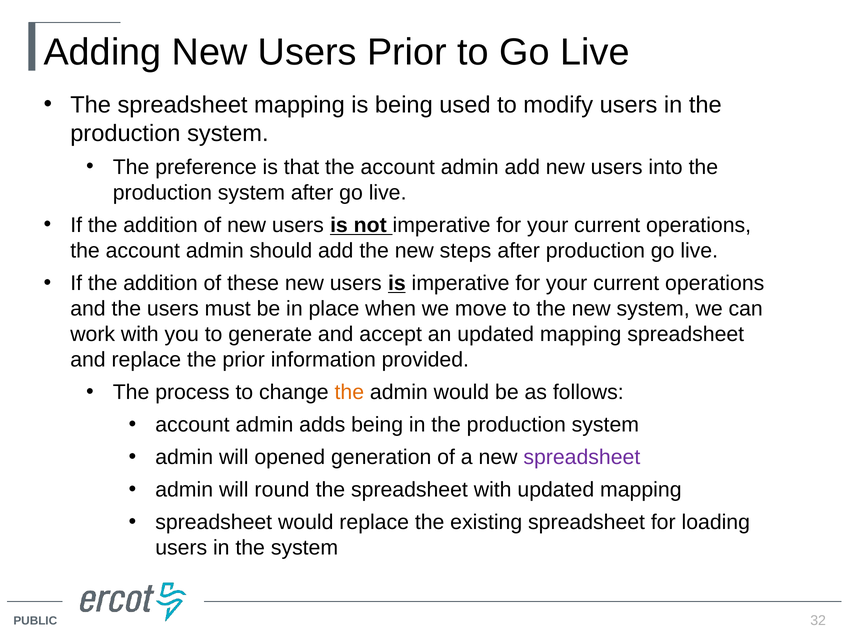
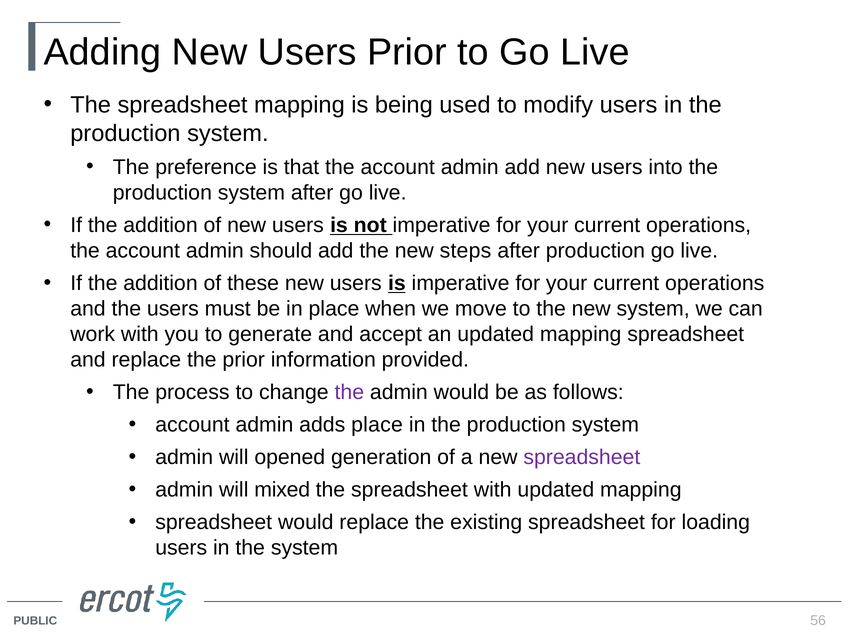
the colour: orange -> purple (349, 392)
adds being: being -> place (377, 425)
round: round -> mixed (282, 490)
32: 32 -> 56 (818, 621)
